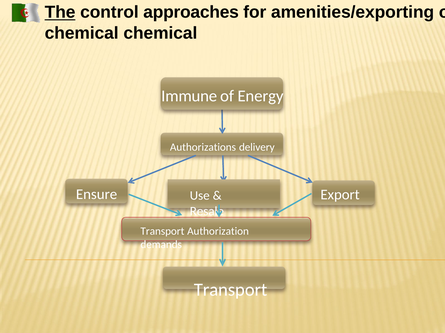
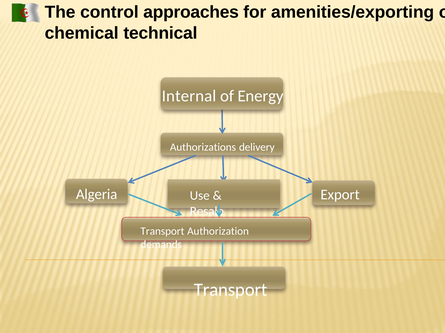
The underline: present -> none (60, 12)
chemical chemical: chemical -> technical (160, 33)
Immune: Immune -> Internal (189, 96)
Ensure: Ensure -> Algeria (97, 195)
